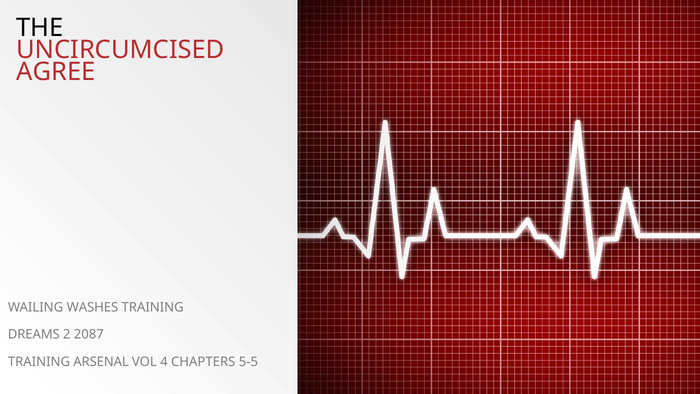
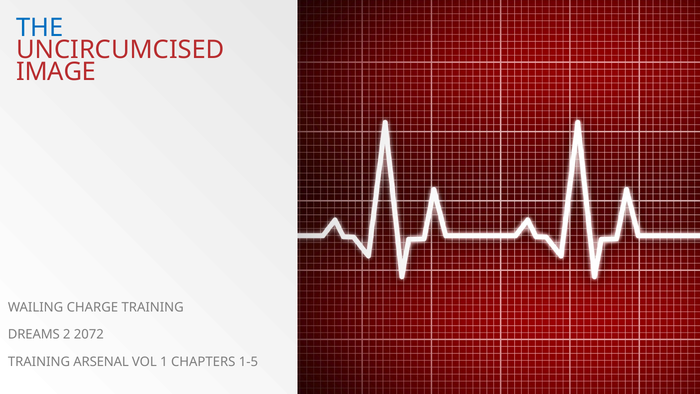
THE colour: black -> blue (40, 28)
AGREE: AGREE -> IMAGE (56, 72)
WASHES: WASHES -> CHARGE (92, 307)
2087: 2087 -> 2072 (89, 334)
4: 4 -> 1 (164, 362)
5-5: 5-5 -> 1-5 (248, 362)
